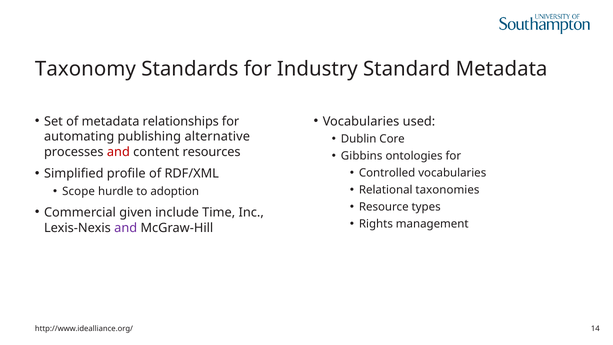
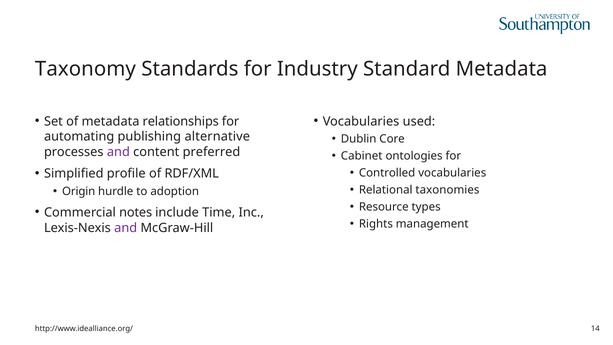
and colour: red -> purple (118, 152)
resources: resources -> preferred (212, 152)
Gibbins: Gibbins -> Cabinet (362, 156)
Scope: Scope -> Origin (79, 191)
given: given -> notes (136, 212)
